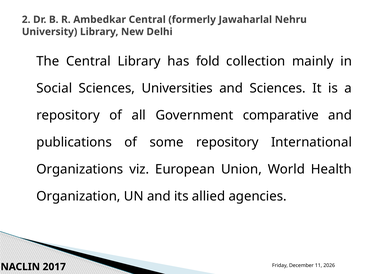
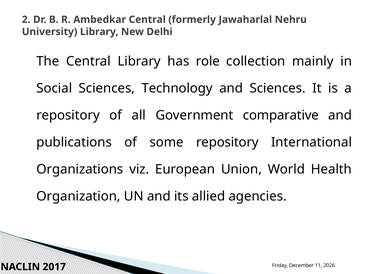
fold: fold -> role (208, 61)
Universities: Universities -> Technology (177, 88)
